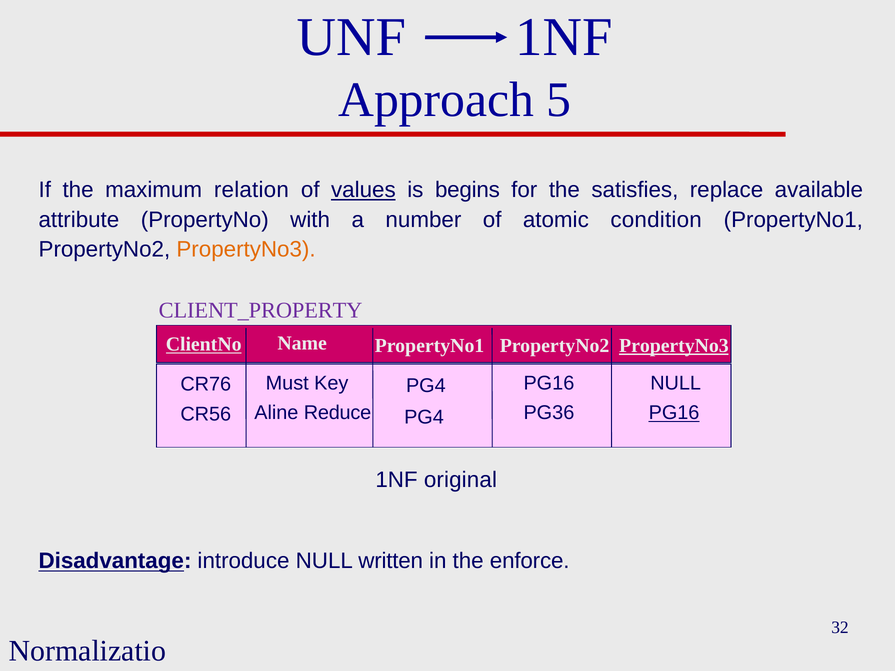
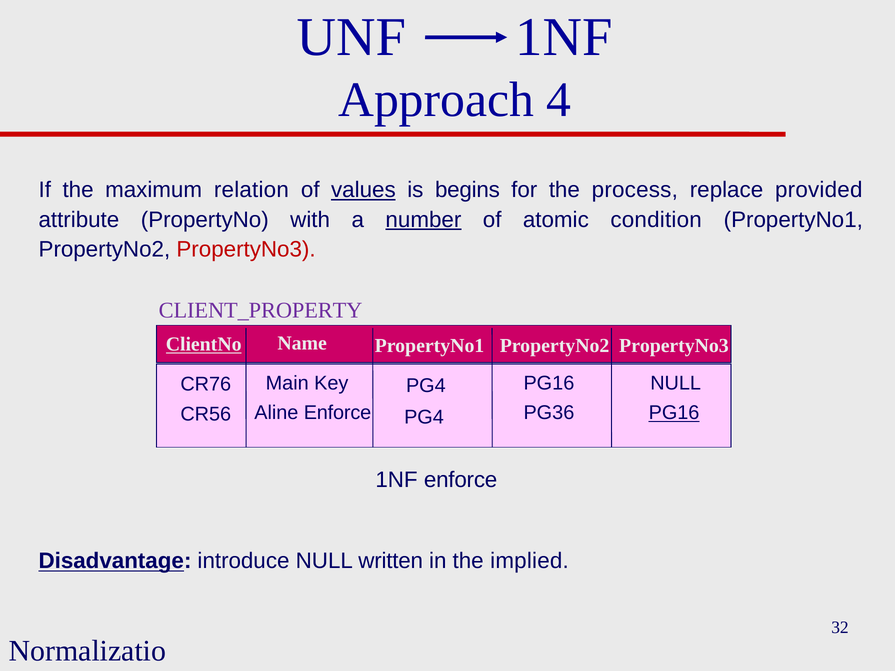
5: 5 -> 4 (559, 100)
satisfies: satisfies -> process (635, 190)
available: available -> provided (819, 190)
number underline: none -> present (423, 220)
PropertyNo3 colour: orange -> red (246, 249)
PropertyNo3 underline: present -> none (674, 346)
Must: Must -> Main (287, 383)
Aline Reduce: Reduce -> Enforce (338, 413)
1NF original: original -> enforce (461, 480)
enforce: enforce -> implied (529, 561)
